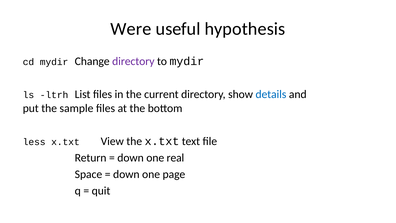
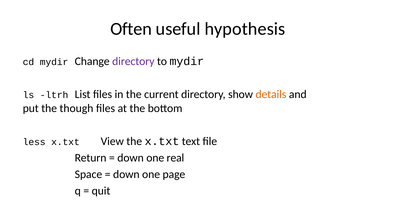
Were: Were -> Often (131, 29)
details colour: blue -> orange (271, 94)
sample: sample -> though (76, 108)
